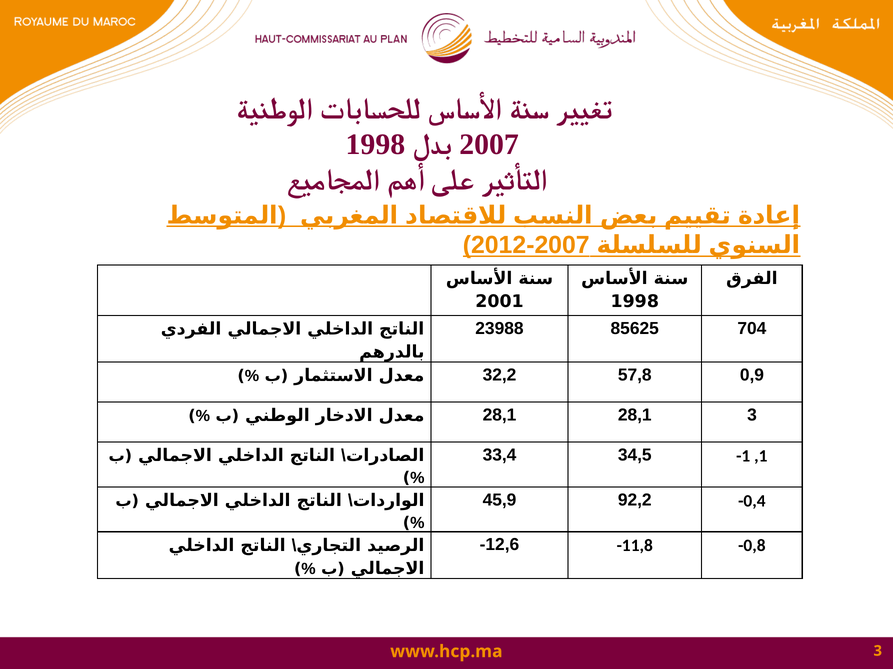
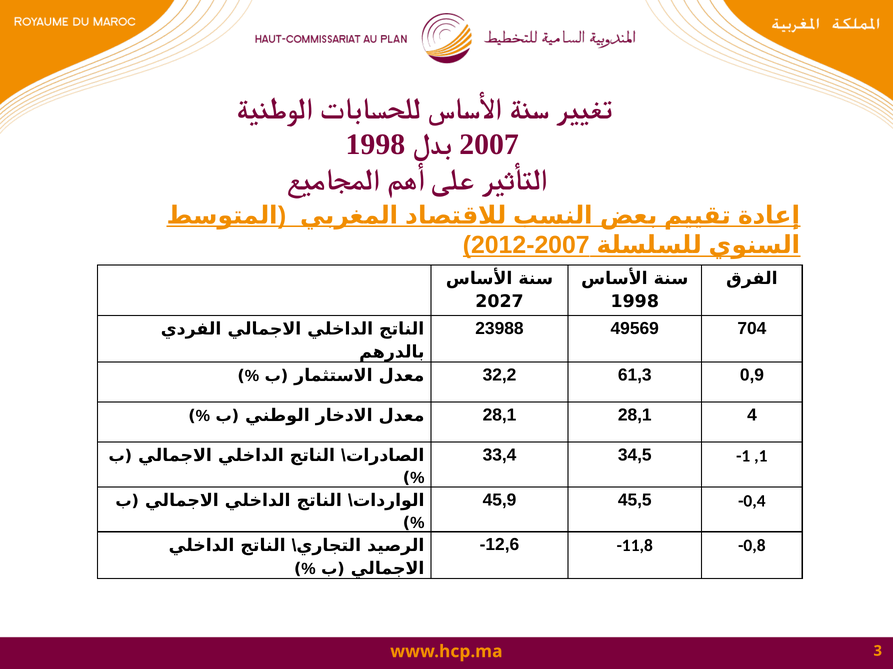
2001: 2001 -> 2027 (500, 302)
85625: 85625 -> 49569 (635, 329)
57,8: 57,8 -> 61,3 (635, 376)
28,1 3: 3 -> 4 (752, 416)
92,2: 92,2 -> 45,5 (635, 500)
